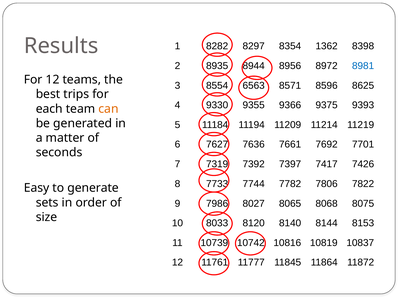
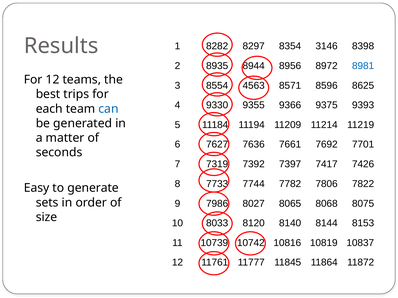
1362: 1362 -> 3146 (327, 46)
6563: 6563 -> 4563 (254, 86)
can colour: orange -> blue (108, 109)
